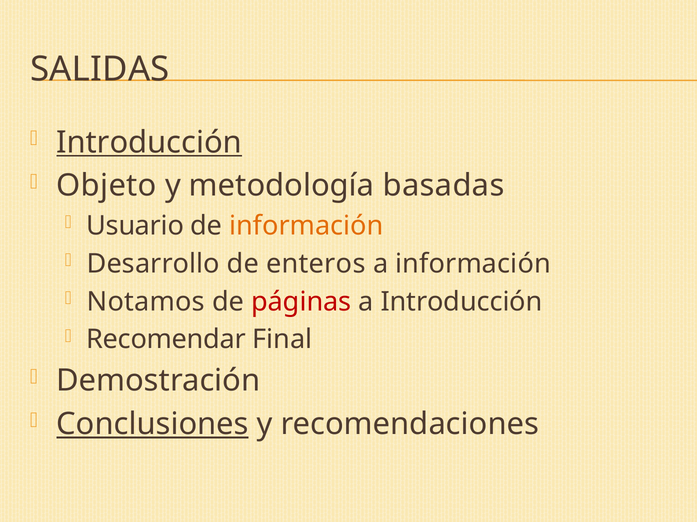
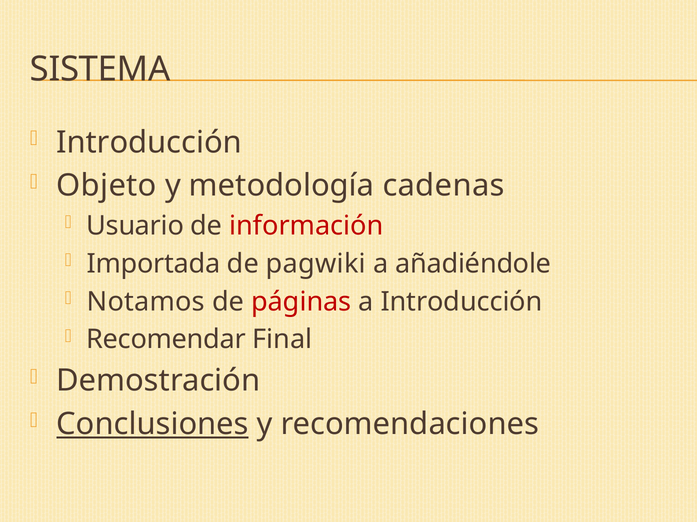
SALIDAS: SALIDAS -> SISTEMA (100, 69)
Introducción underline: present -> none (149, 143)
basadas: basadas -> cadenas (444, 186)
información colour: orange -> red (306, 226)
Desarrollo: Desarrollo -> Importada (153, 264)
enteros: enteros -> pagwiki (316, 264)
a información: información -> añadiéndole (473, 264)
